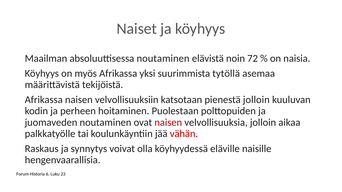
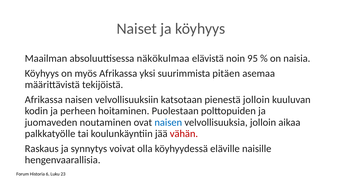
absoluuttisessa noutaminen: noutaminen -> näkökulmaa (163, 59)
72: 72 -> 95 (253, 59)
tytöllä: tytöllä -> pitäen (226, 74)
naisen colour: red -> blue (168, 123)
